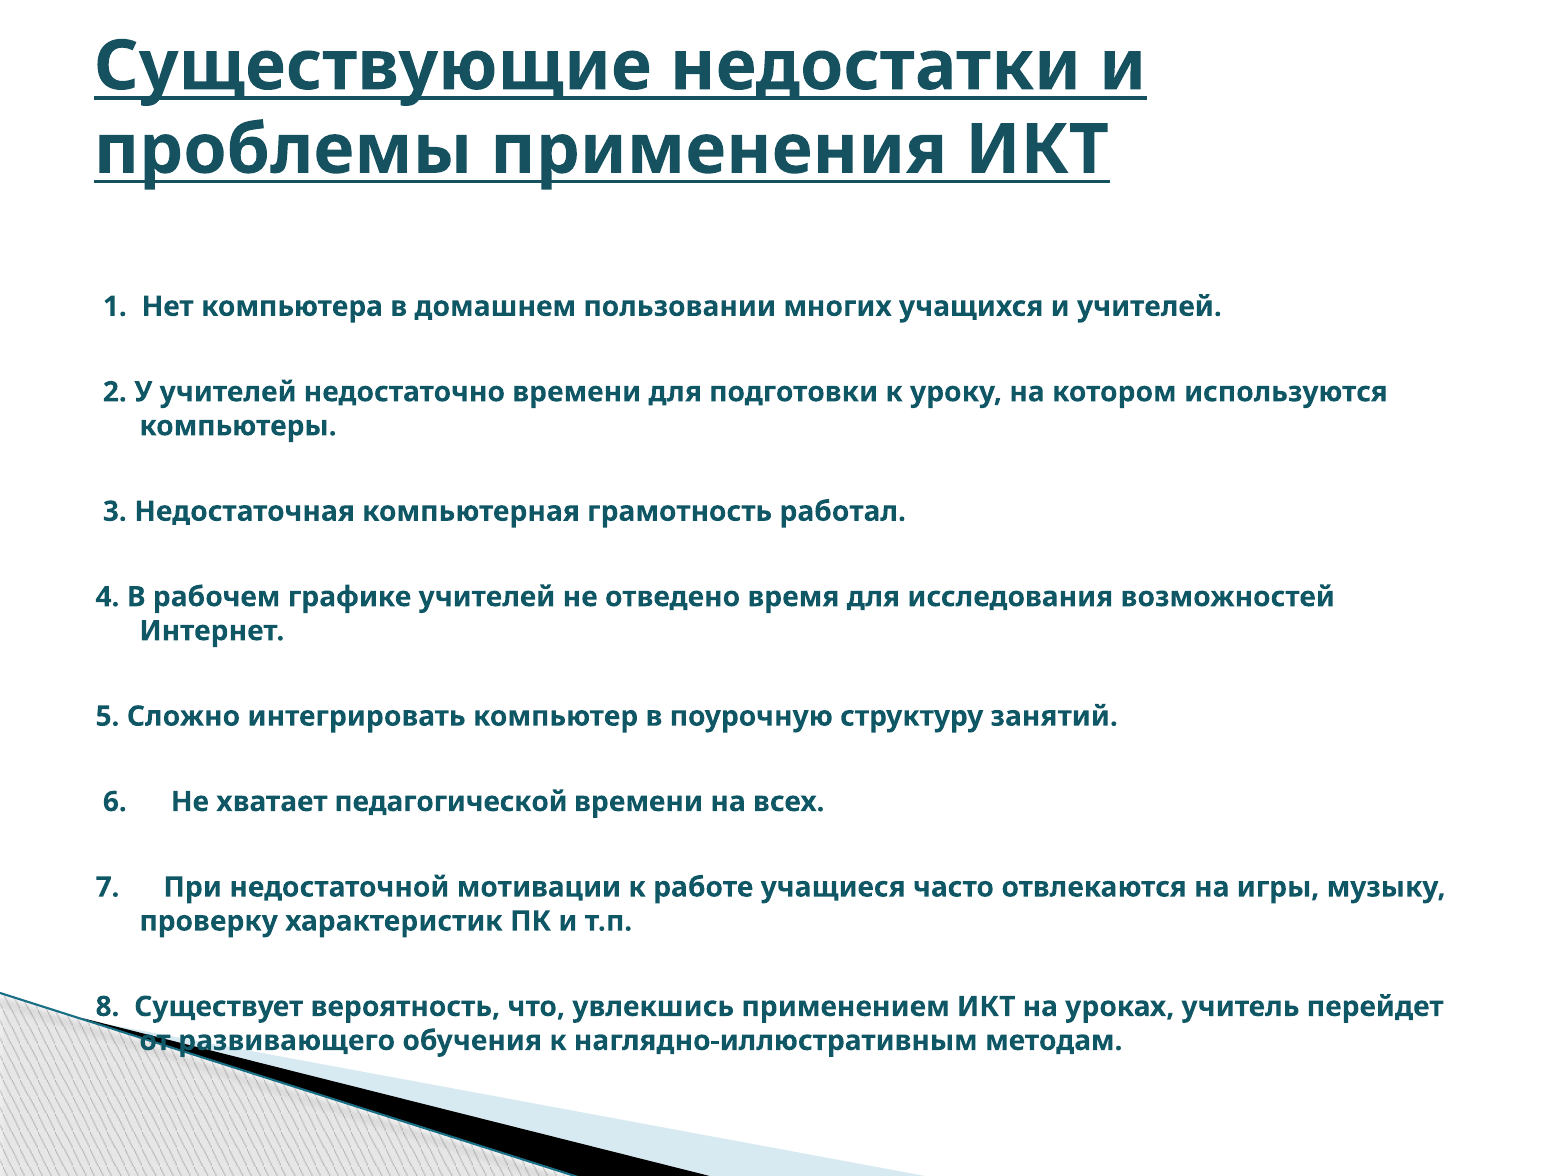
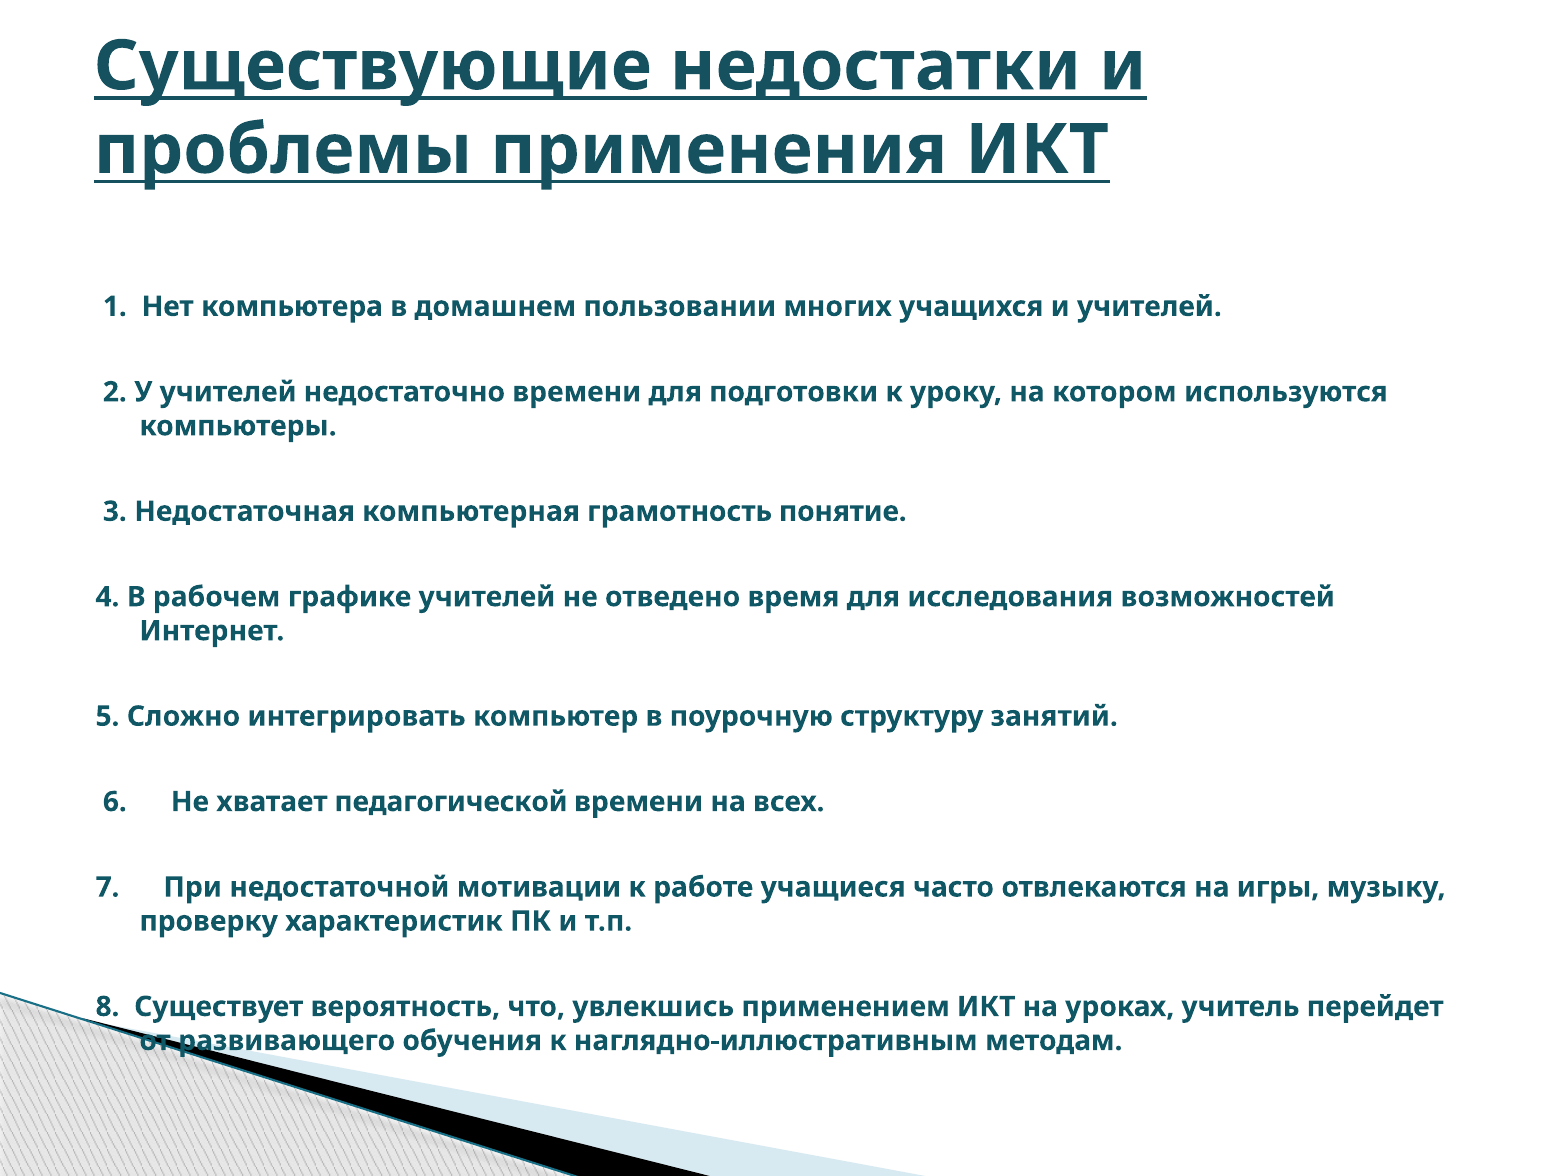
работал: работал -> понятие (843, 511)
